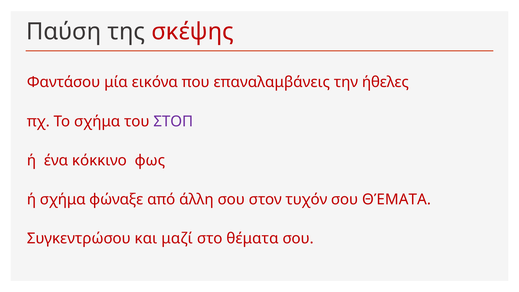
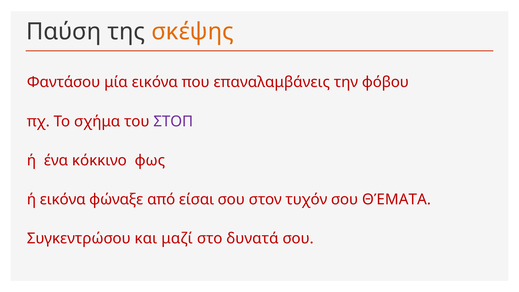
σκέψης colour: red -> orange (193, 32)
ήθελες: ήθελες -> φόβου (385, 82)
ή σχήμα: σχήμα -> εικόνα (63, 199)
άλλη: άλλη -> είσαι (197, 199)
στο θέματα: θέματα -> δυνατά (252, 239)
